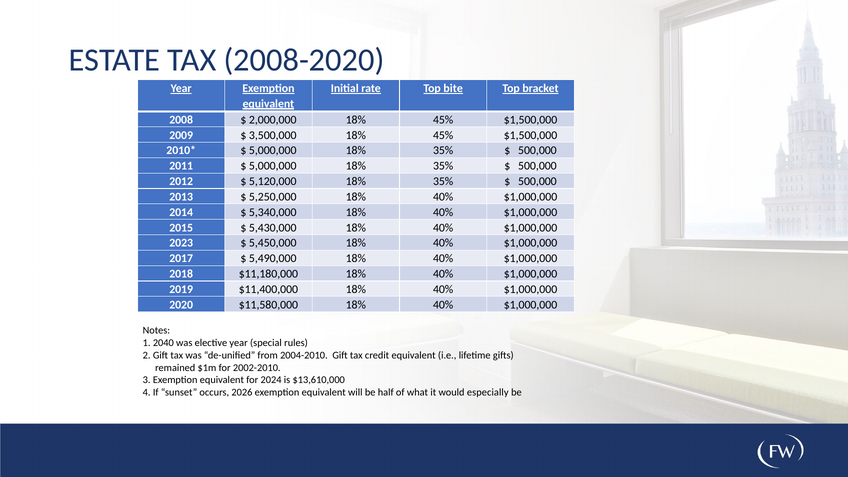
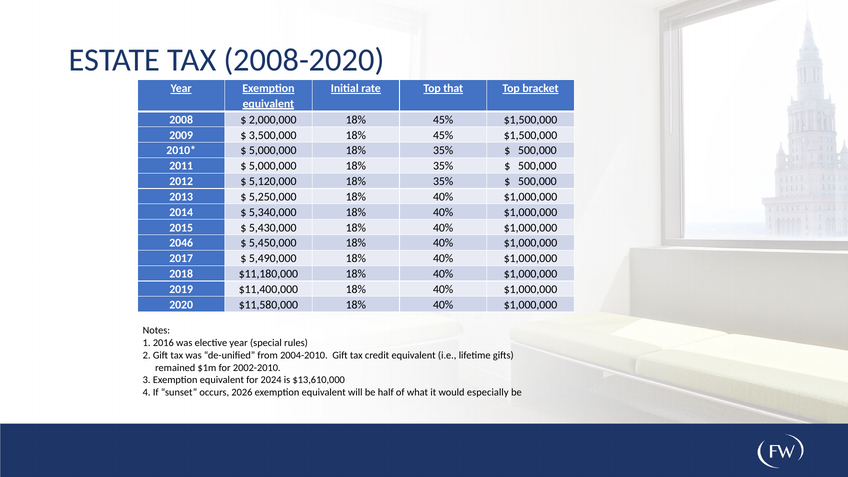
bite: bite -> that (453, 88)
2023: 2023 -> 2046 (181, 243)
2040: 2040 -> 2016 (163, 343)
